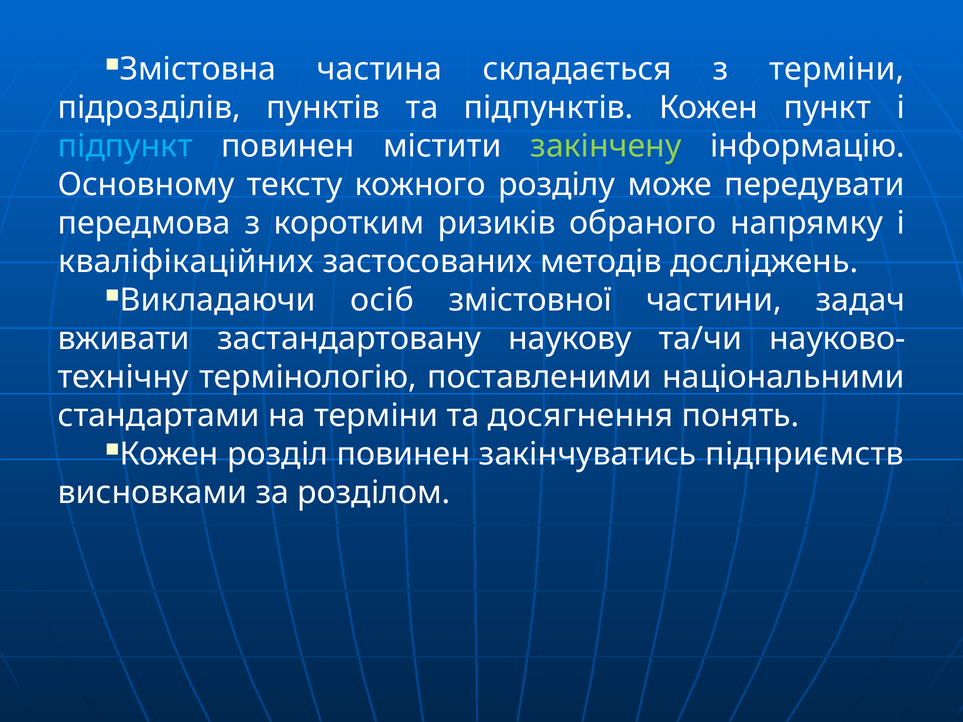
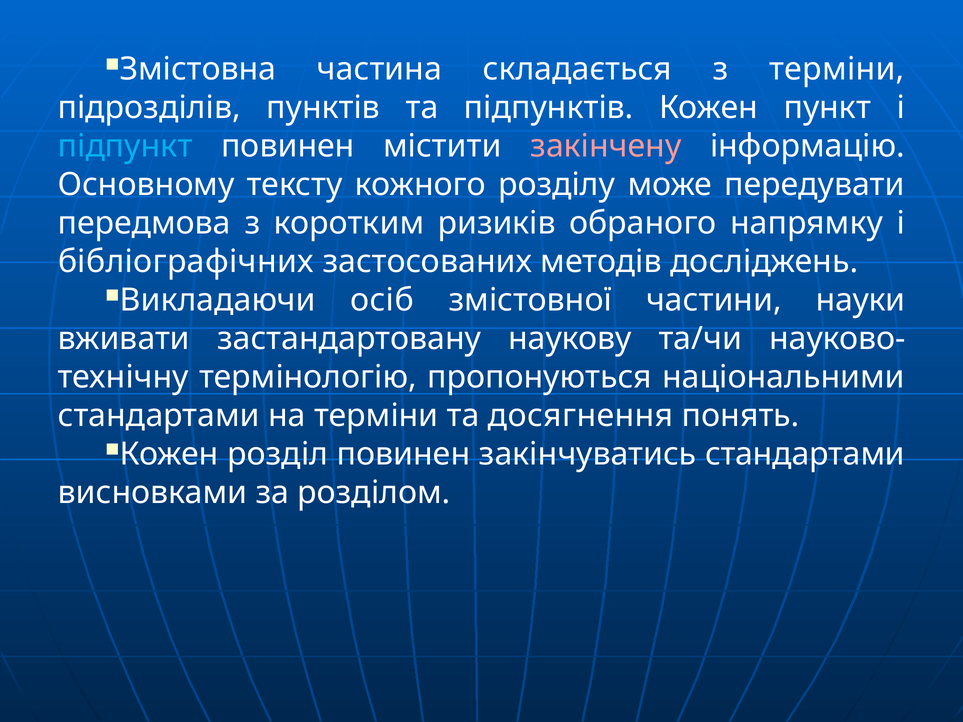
закінчену colour: light green -> pink (606, 146)
кваліфікаційних: кваліфікаційних -> бібліографічних (186, 262)
задач: задач -> науки (861, 300)
поставленими: поставленими -> пропонуються (540, 377)
закінчуватись підприємств: підприємств -> стандартами (805, 454)
